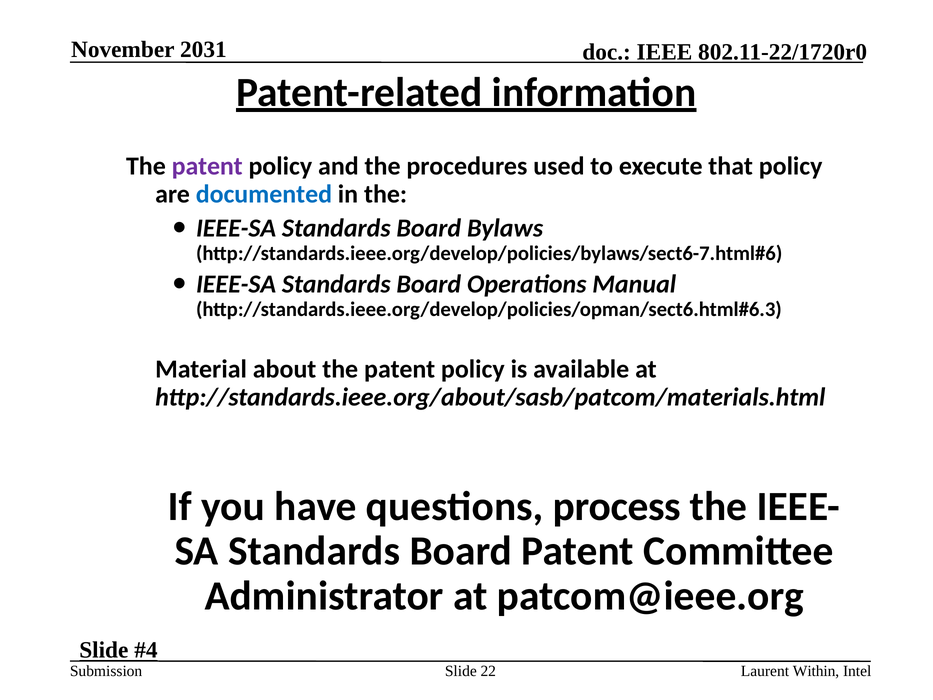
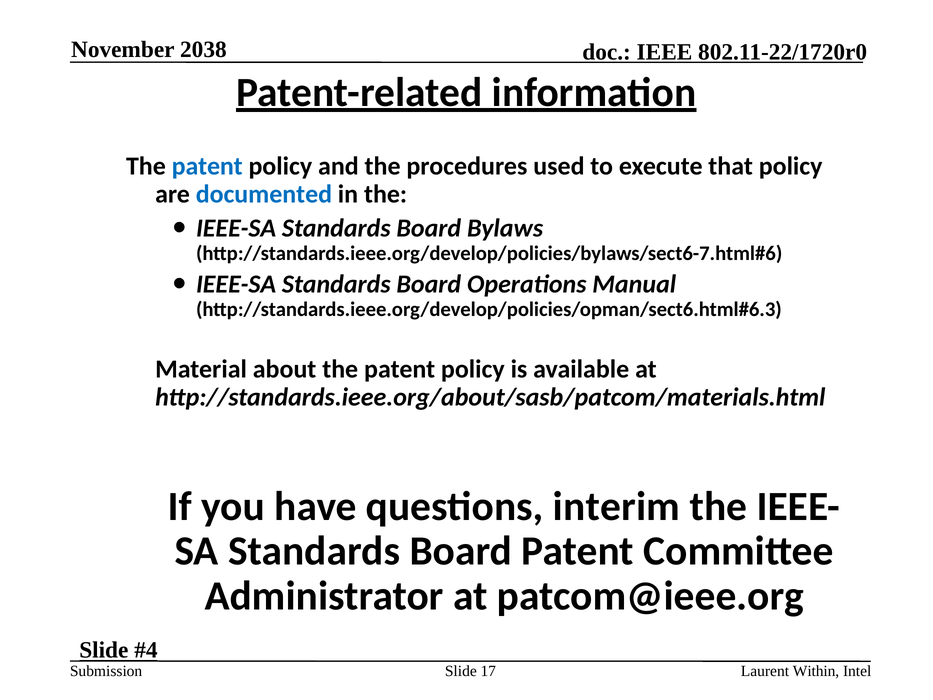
2031: 2031 -> 2038 (203, 49)
patent colour: purple -> blue (207, 166)
process: process -> interim (617, 506)
22: 22 -> 17 (488, 671)
